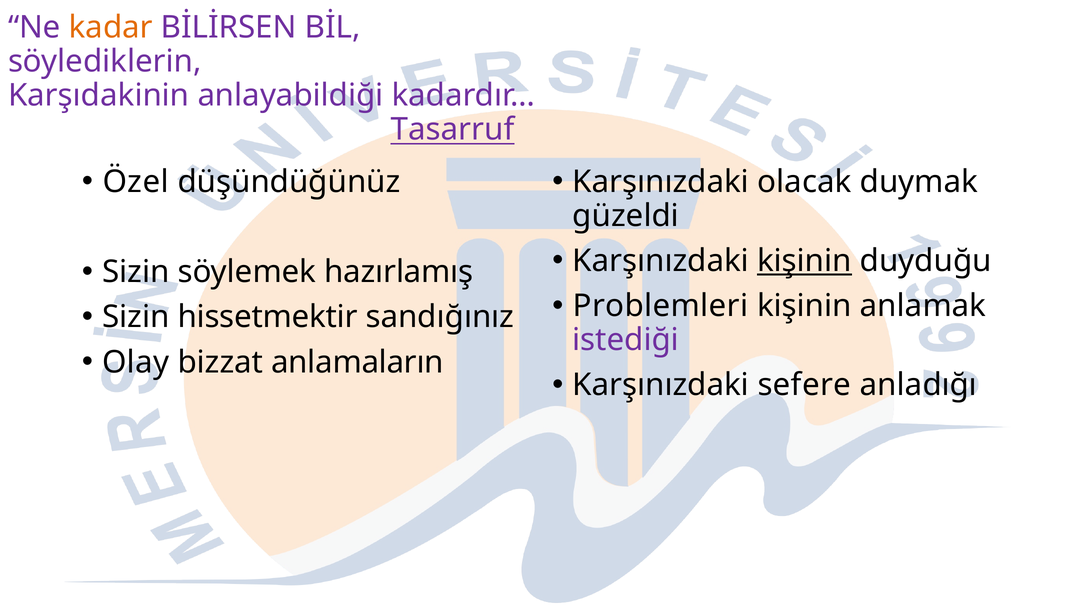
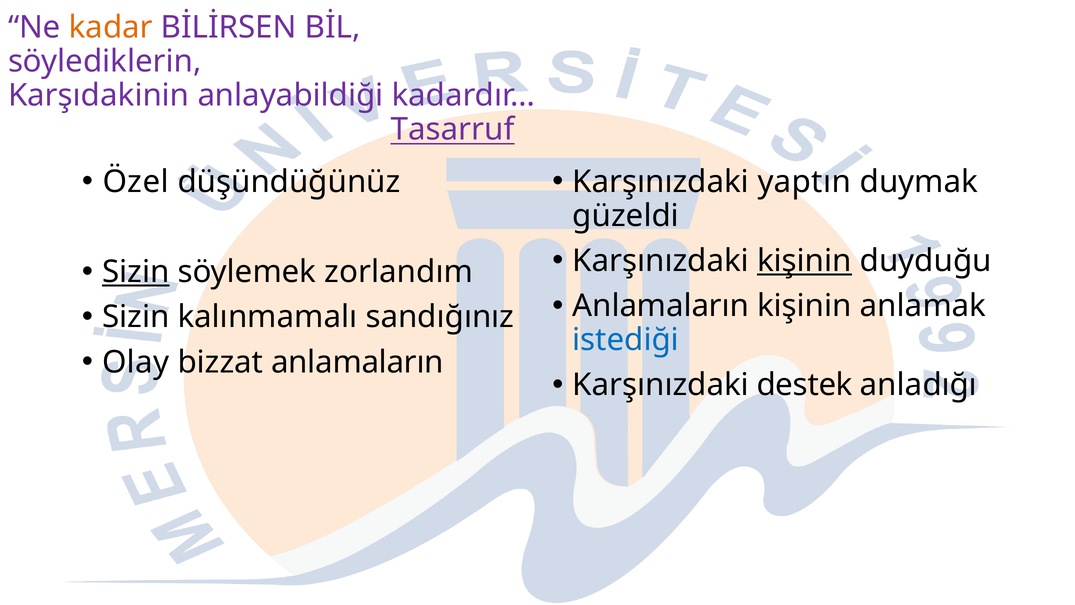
olacak: olacak -> yaptın (804, 182)
Sizin underline: none -> present (136, 272)
hazırlamış: hazırlamış -> zorlandım (399, 272)
Problemleri: Problemleri -> Anlamaların (661, 306)
hissetmektir: hissetmektir -> kalınmamalı (267, 317)
istediği colour: purple -> blue (626, 340)
sefere: sefere -> destek (805, 385)
